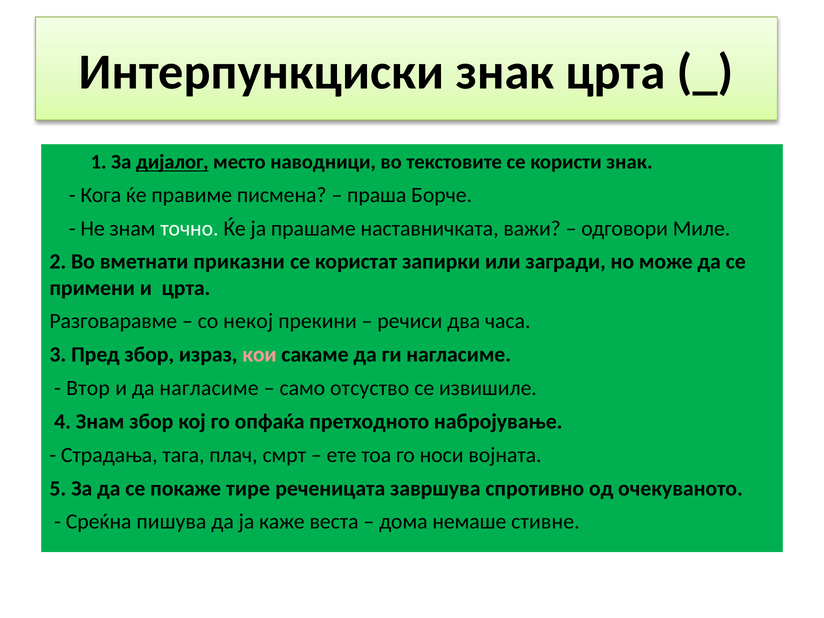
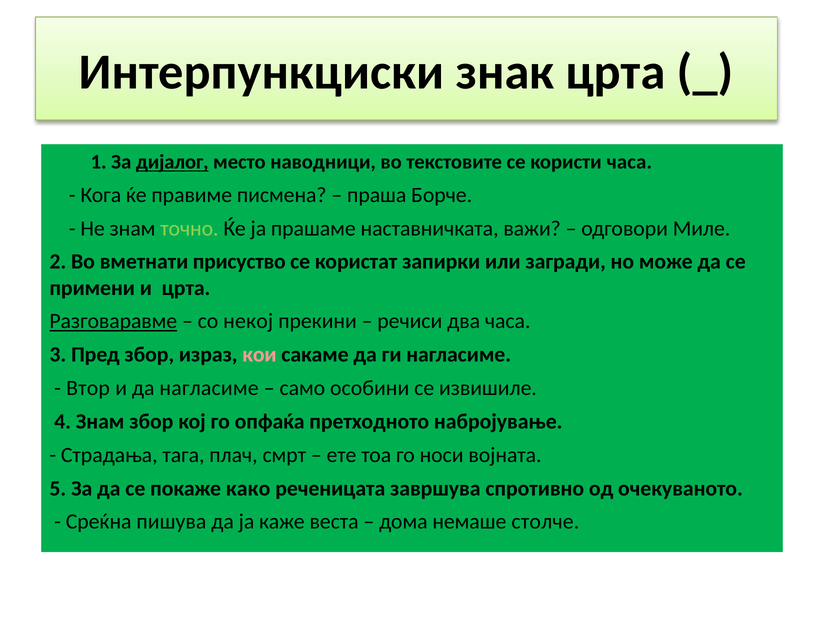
користи знак: знак -> часа (629, 162)
точно colour: white -> light green (189, 228)
приказни: приказни -> присуство (239, 262)
Разговаравме underline: none -> present (113, 321)
отсуство: отсуство -> особини (370, 388)
тире: тире -> како (248, 488)
стивне: стивне -> столче (545, 522)
